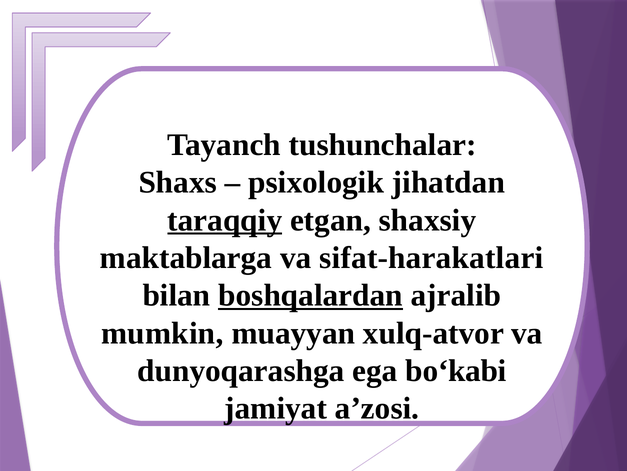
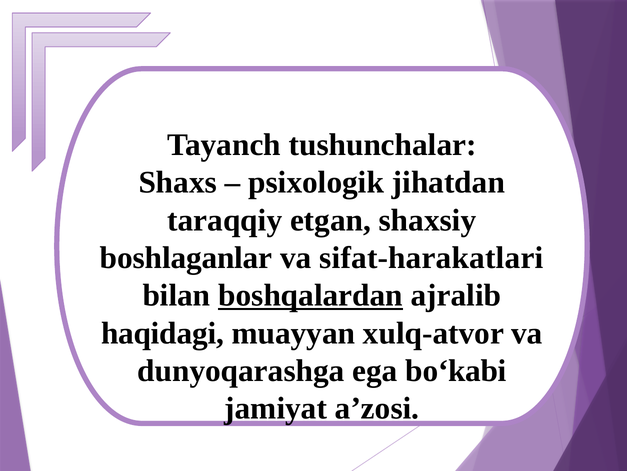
taraqqiy underline: present -> none (225, 220)
maktablarga: maktablarga -> boshlaganlar (186, 257)
mumkin: mumkin -> haqidagi (162, 333)
